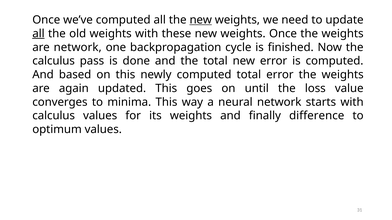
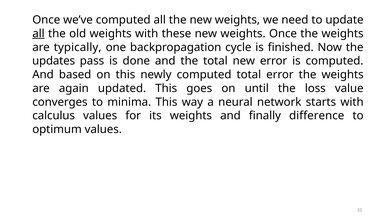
new underline: present -> none (201, 20)
are network: network -> typically (78, 47)
calculus: calculus -> updates (54, 61)
